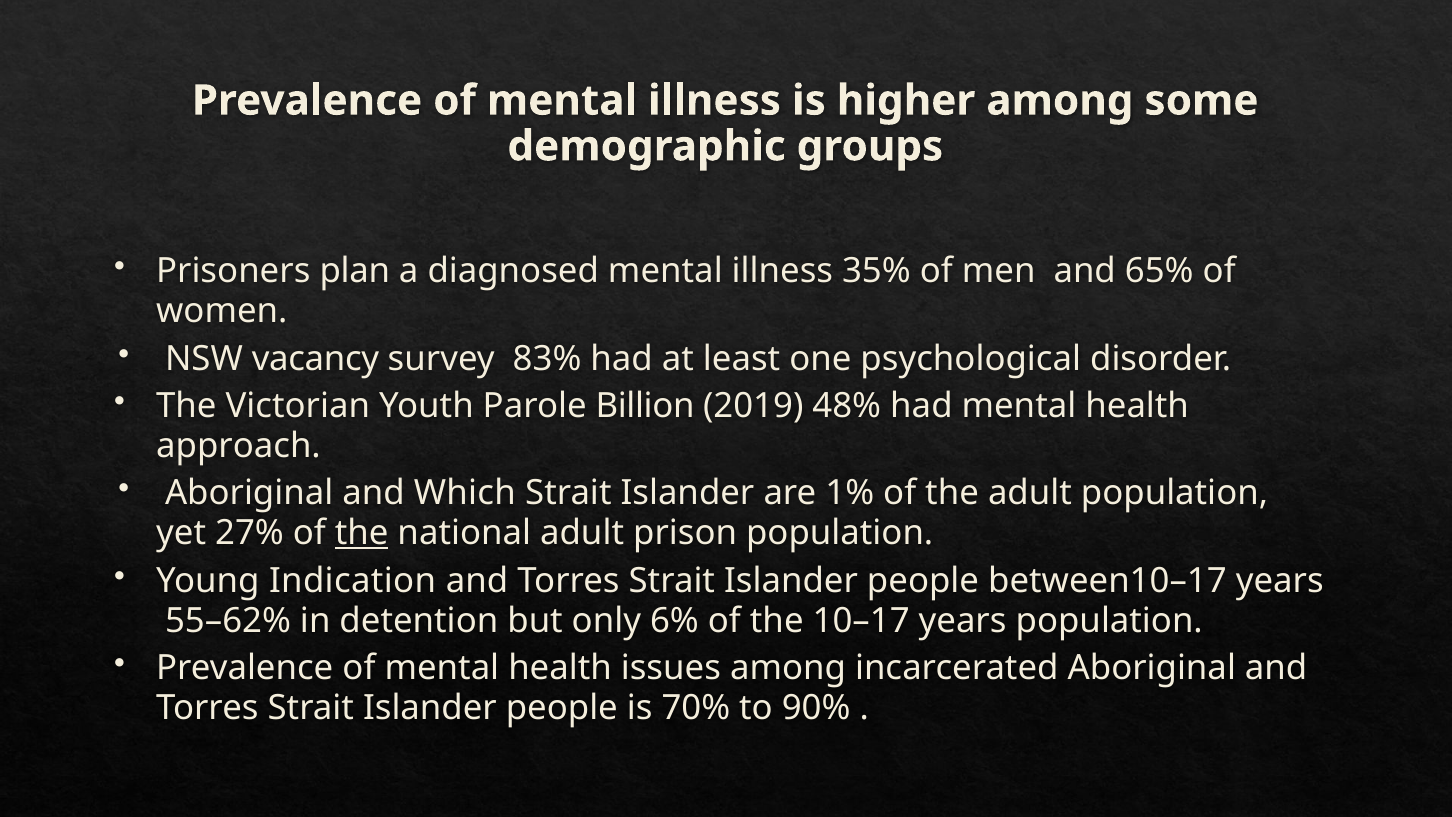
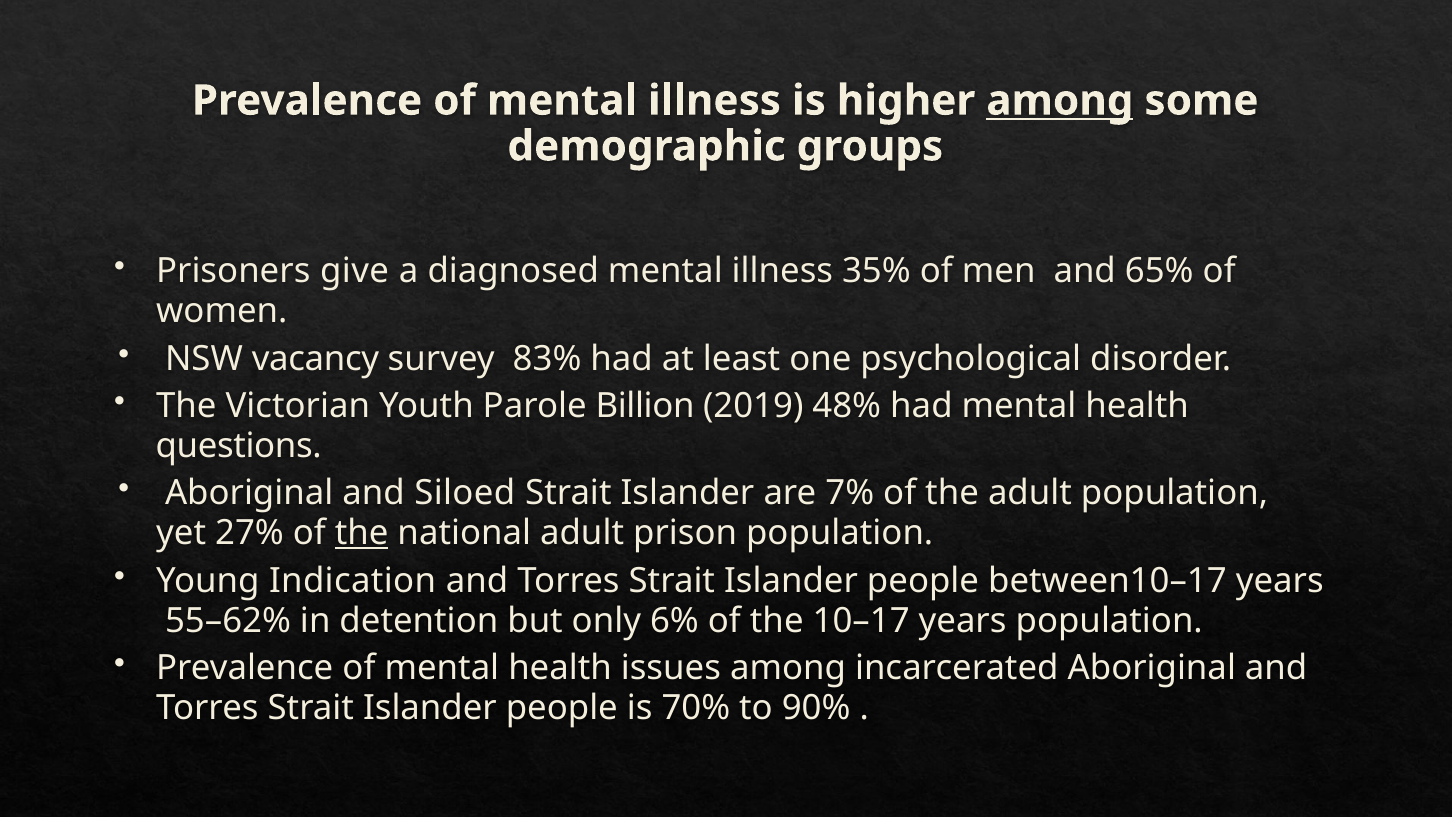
among underline: none -> present (1060, 101)
plan: plan -> give (355, 271)
approach: approach -> questions (239, 446)
Which: Which -> Siloed (465, 493)
1%: 1% -> 7% (850, 493)
